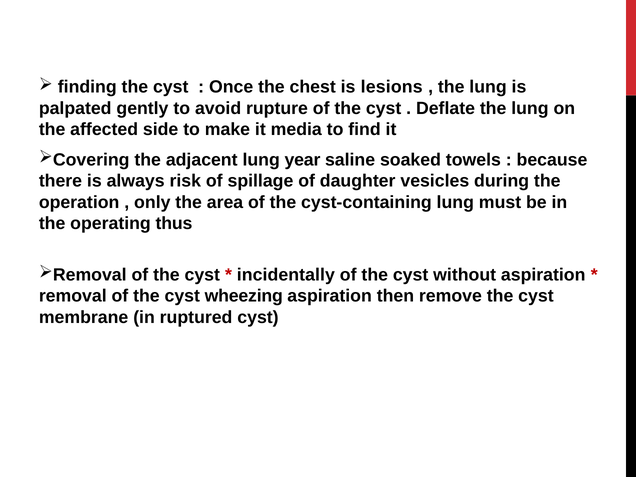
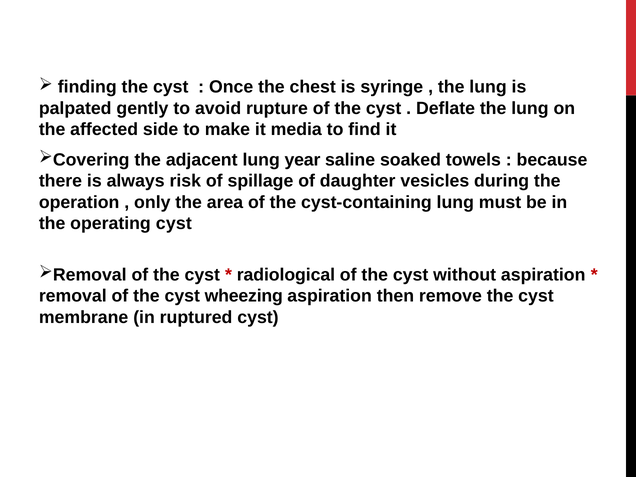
lesions: lesions -> syringe (392, 87)
operating thus: thus -> cyst (174, 223)
incidentally: incidentally -> radiological (286, 275)
